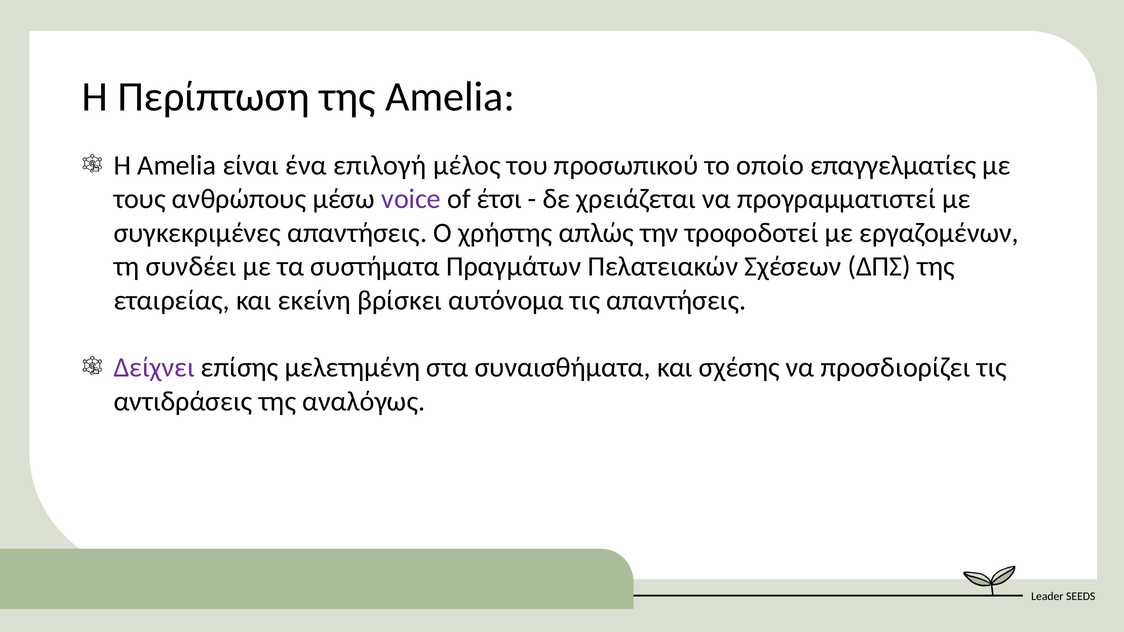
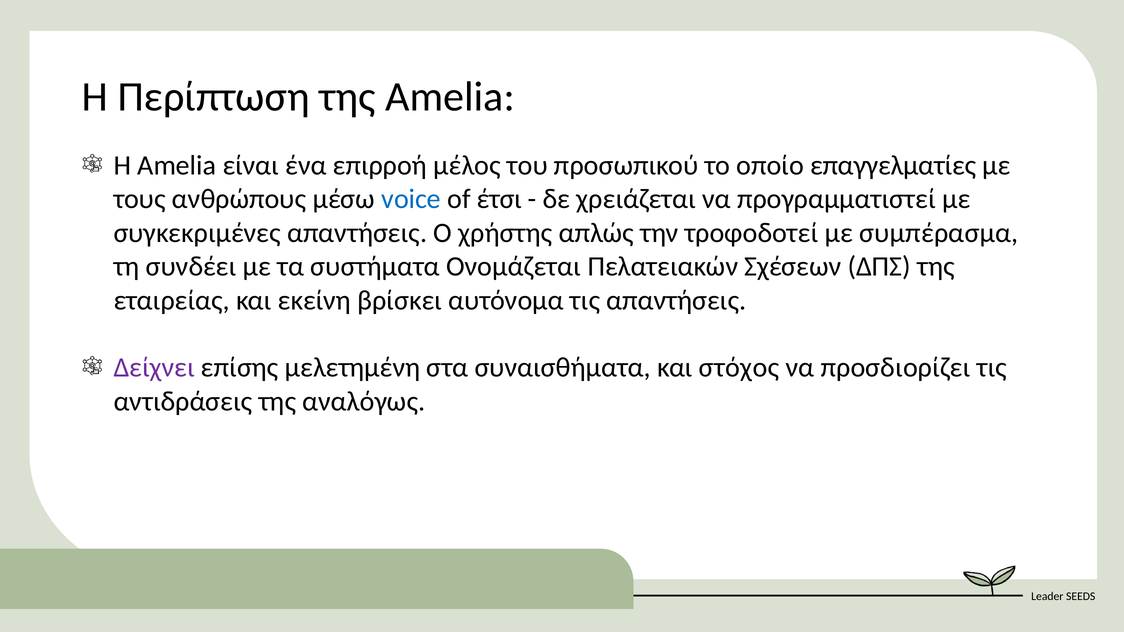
επιλογή: επιλογή -> επιρροή (380, 166)
voice colour: purple -> blue (411, 199)
εργαζομένων: εργαζομένων -> συμπέρασμα (939, 233)
Πραγμάτων: Πραγμάτων -> Ονομάζεται (514, 267)
σχέσης: σχέσης -> στόχος (739, 368)
